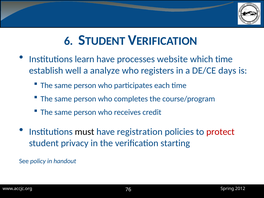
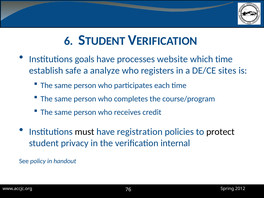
learn: learn -> goals (85, 59)
well: well -> safe (73, 71)
days: days -> sites (227, 71)
protect colour: red -> black (220, 132)
starting: starting -> internal (175, 143)
